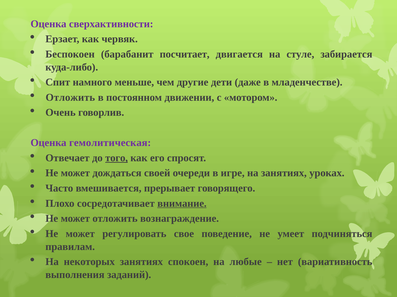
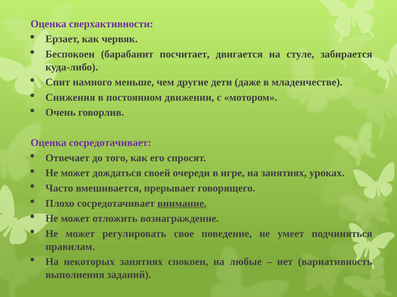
Отложить: Отложить -> Снижения (70, 98)
Оценка гемолитическая: гемолитическая -> сосредотачивает (110, 143)
того underline: present -> none (117, 158)
